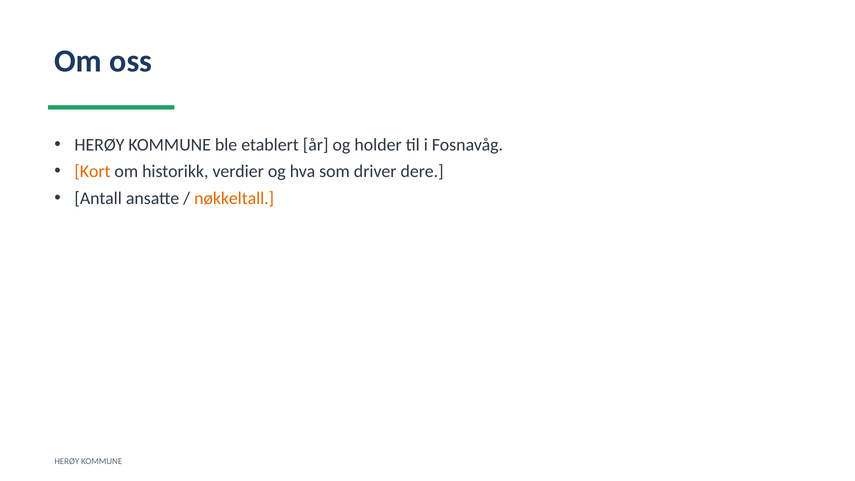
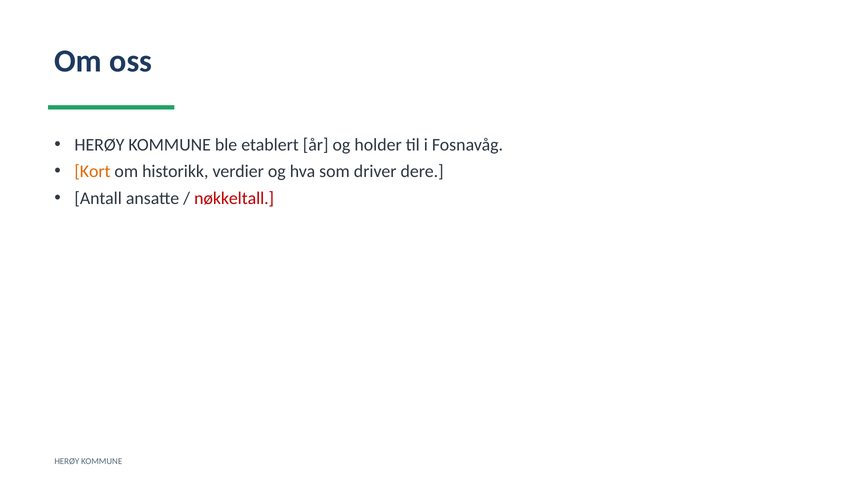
nøkkeltall colour: orange -> red (234, 198)
